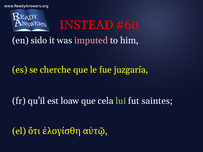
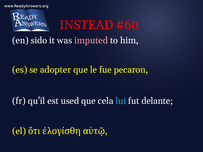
cherche: cherche -> adopter (55, 70)
juzgaría: juzgaría -> pecaron (131, 70)
loaw: loaw -> used (70, 101)
lui colour: light green -> light blue (121, 101)
saintes: saintes -> delante (157, 101)
